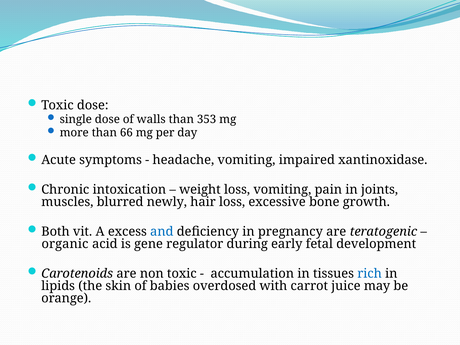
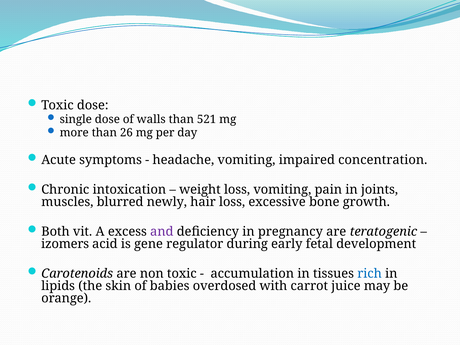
353: 353 -> 521 (207, 119)
66: 66 -> 26 (126, 133)
xantinoxidase: xantinoxidase -> concentration (383, 160)
and colour: blue -> purple (162, 232)
organic: organic -> izomers (65, 244)
